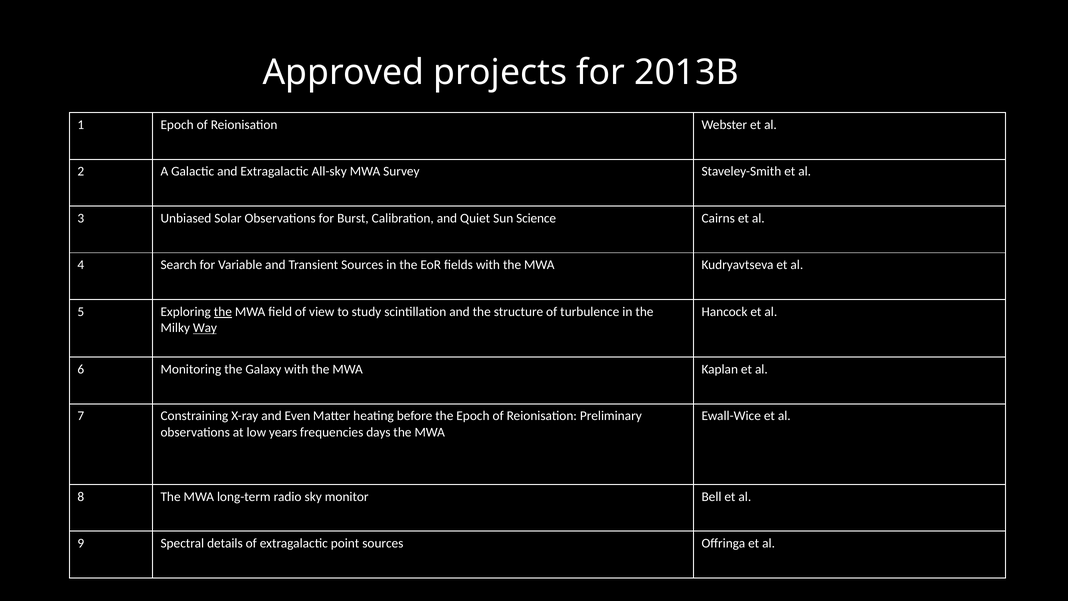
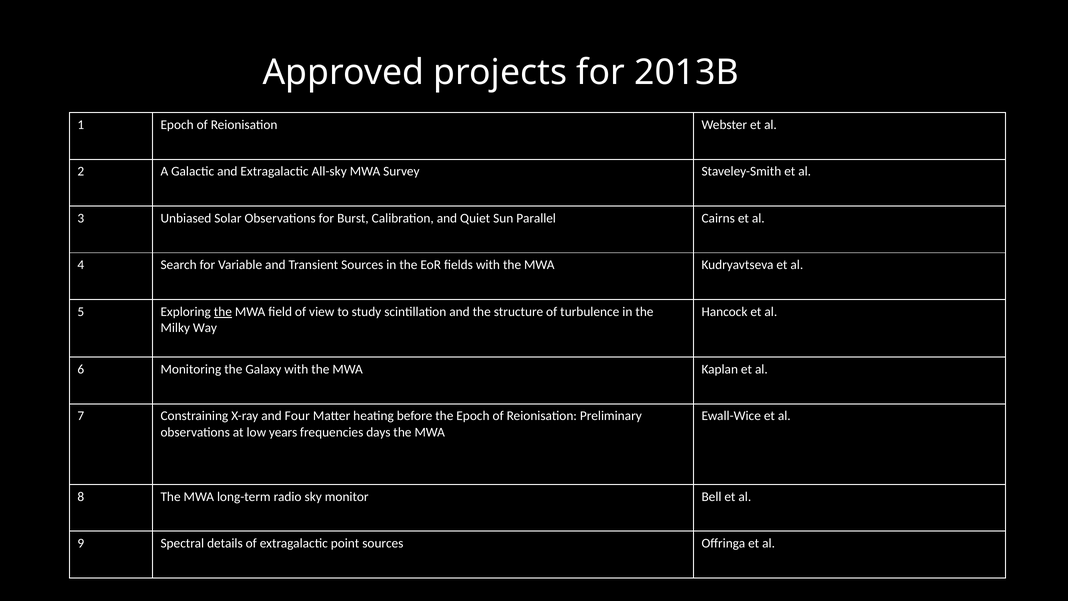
Science: Science -> Parallel (536, 218)
Way underline: present -> none (205, 328)
Even: Even -> Four (297, 416)
